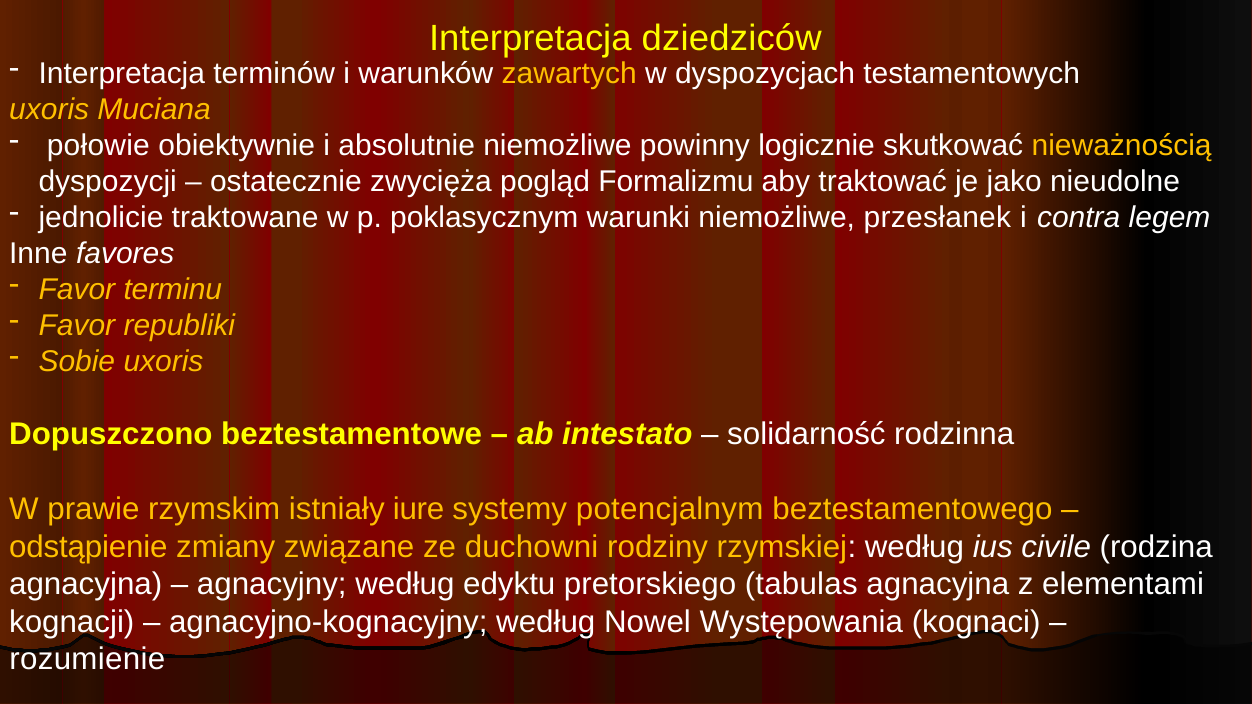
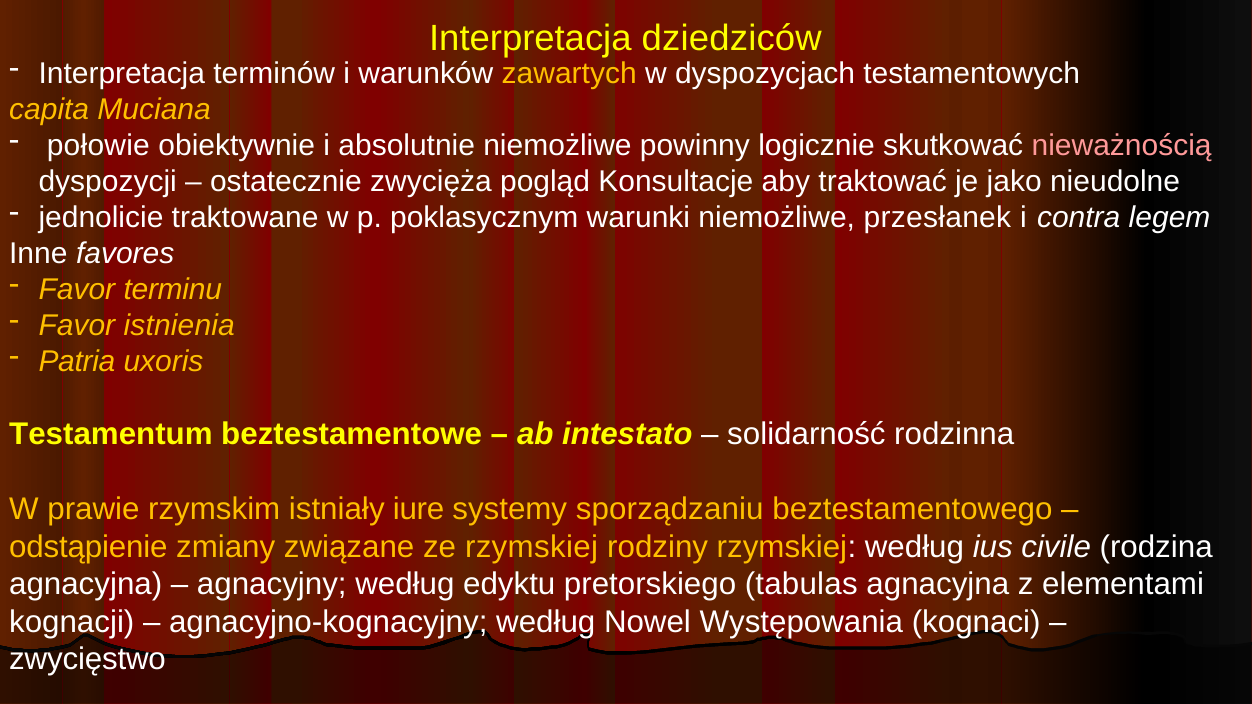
uxoris: uxoris -> capita (49, 110)
nieważnością colour: yellow -> pink (1122, 146)
Formalizmu: Formalizmu -> Konsultacje (676, 182)
republiki: republiki -> istnienia (179, 325)
Sobie: Sobie -> Patria (77, 361)
Dopuszczono: Dopuszczono -> Testamentum (111, 434)
potencjalnym: potencjalnym -> sporządzaniu (670, 509)
ze duchowni: duchowni -> rzymskiej (532, 547)
rozumienie: rozumienie -> zwycięstwo (88, 660)
